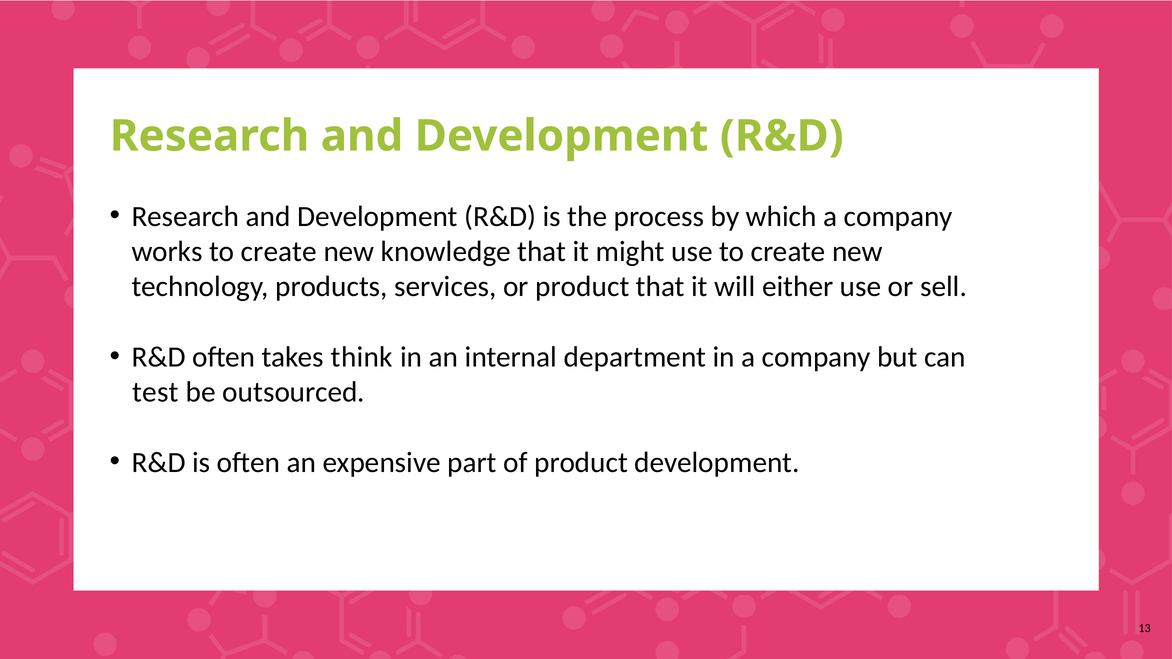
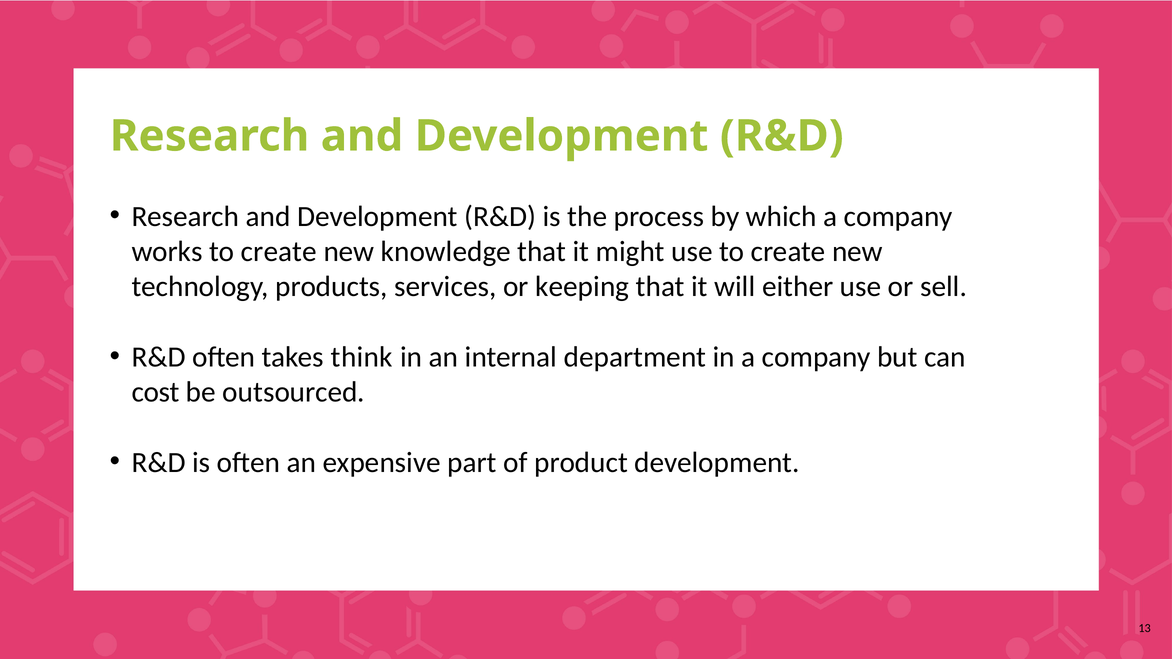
or product: product -> keeping (582, 287)
test: test -> cost (156, 392)
